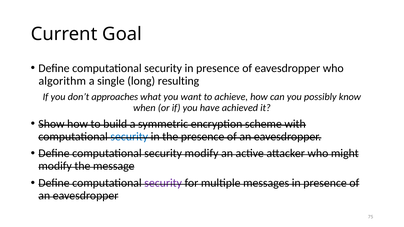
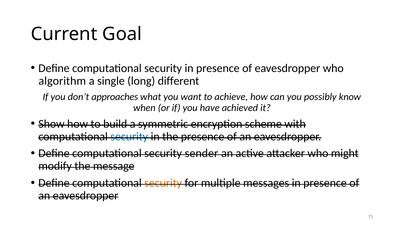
resulting: resulting -> different (179, 81)
security modify: modify -> sender (202, 154)
security colour: purple -> orange (163, 183)
